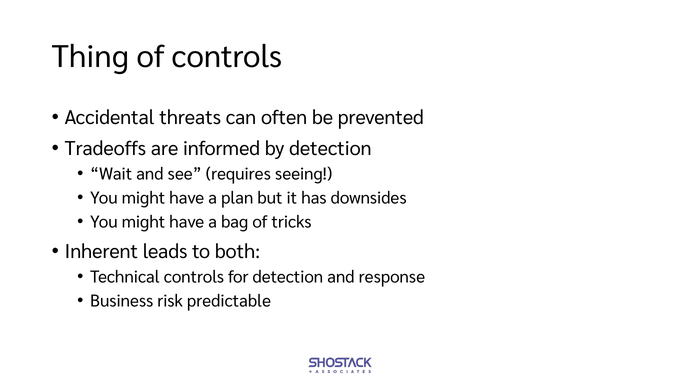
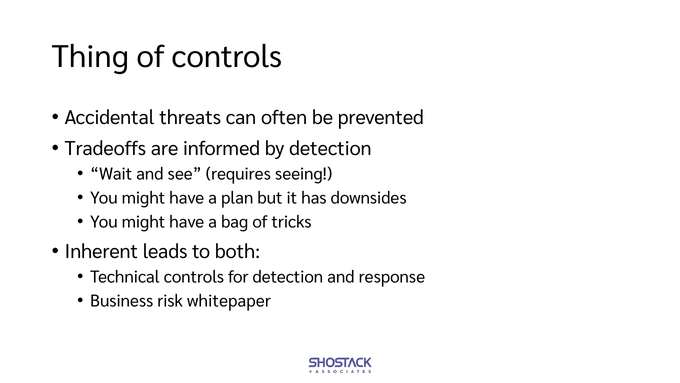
predictable: predictable -> whitepaper (229, 301)
